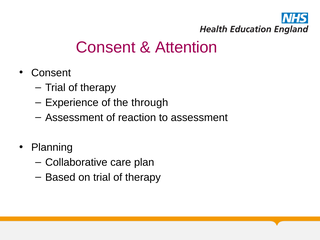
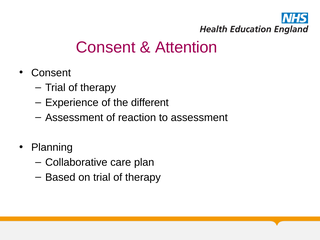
through: through -> different (150, 103)
